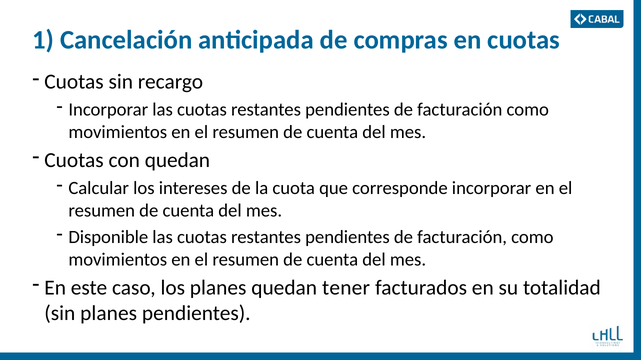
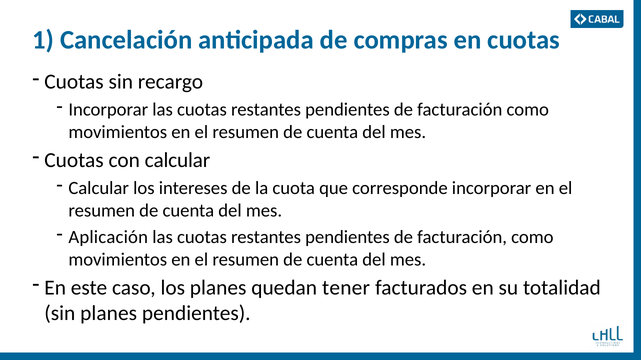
con quedan: quedan -> calcular (177, 161)
Disponible: Disponible -> Aplicación (108, 237)
